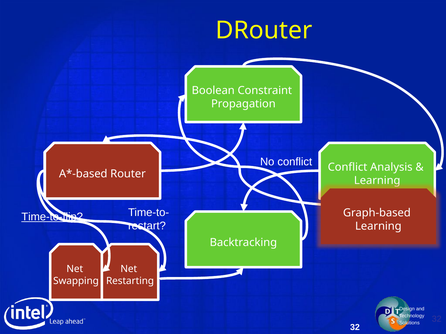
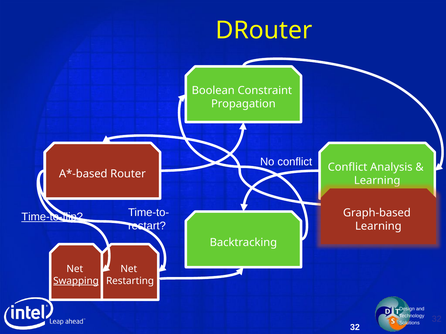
Swapping underline: none -> present (76, 281)
